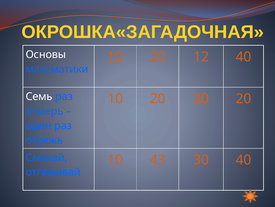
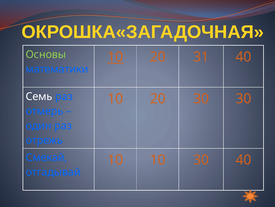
Основы colour: white -> light green (46, 54)
12: 12 -> 31 (201, 57)
30 20: 20 -> 30 (243, 98)
10 43: 43 -> 10 (158, 159)
